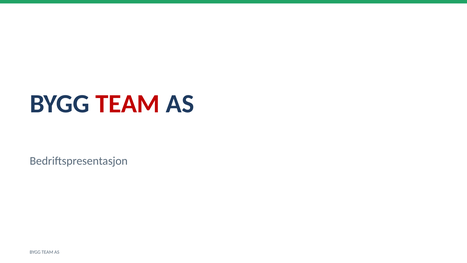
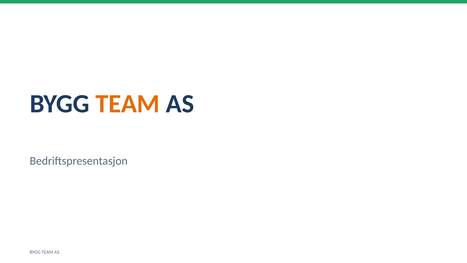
TEAM colour: red -> orange (128, 104)
